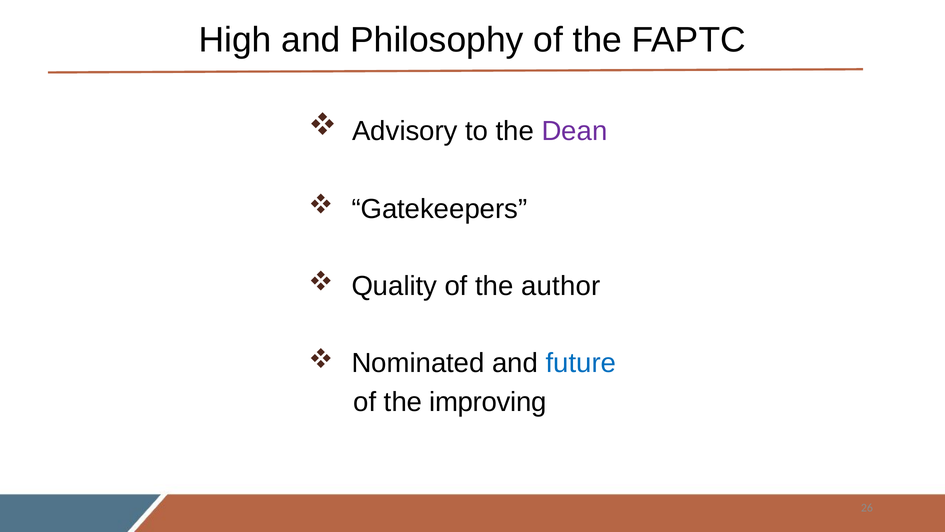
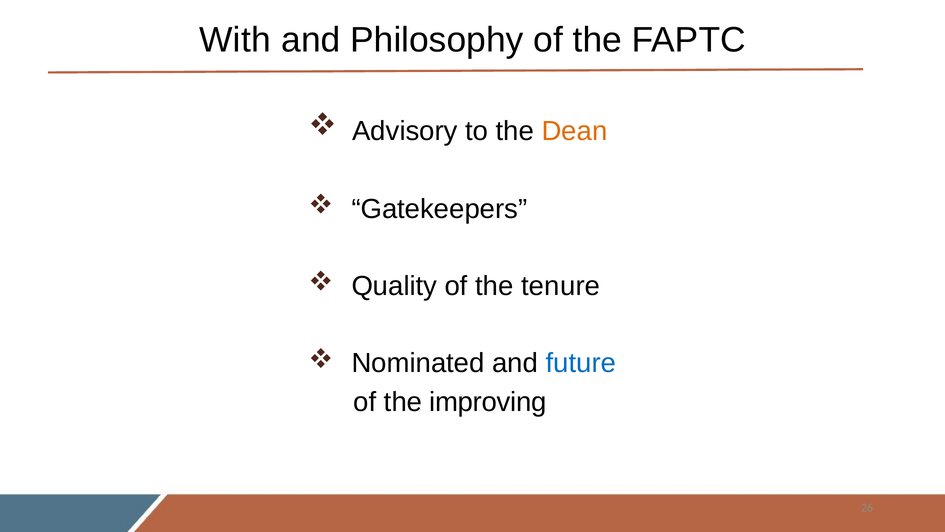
High: High -> With (235, 40)
Dean colour: purple -> orange (574, 131)
author: author -> tenure (561, 286)
